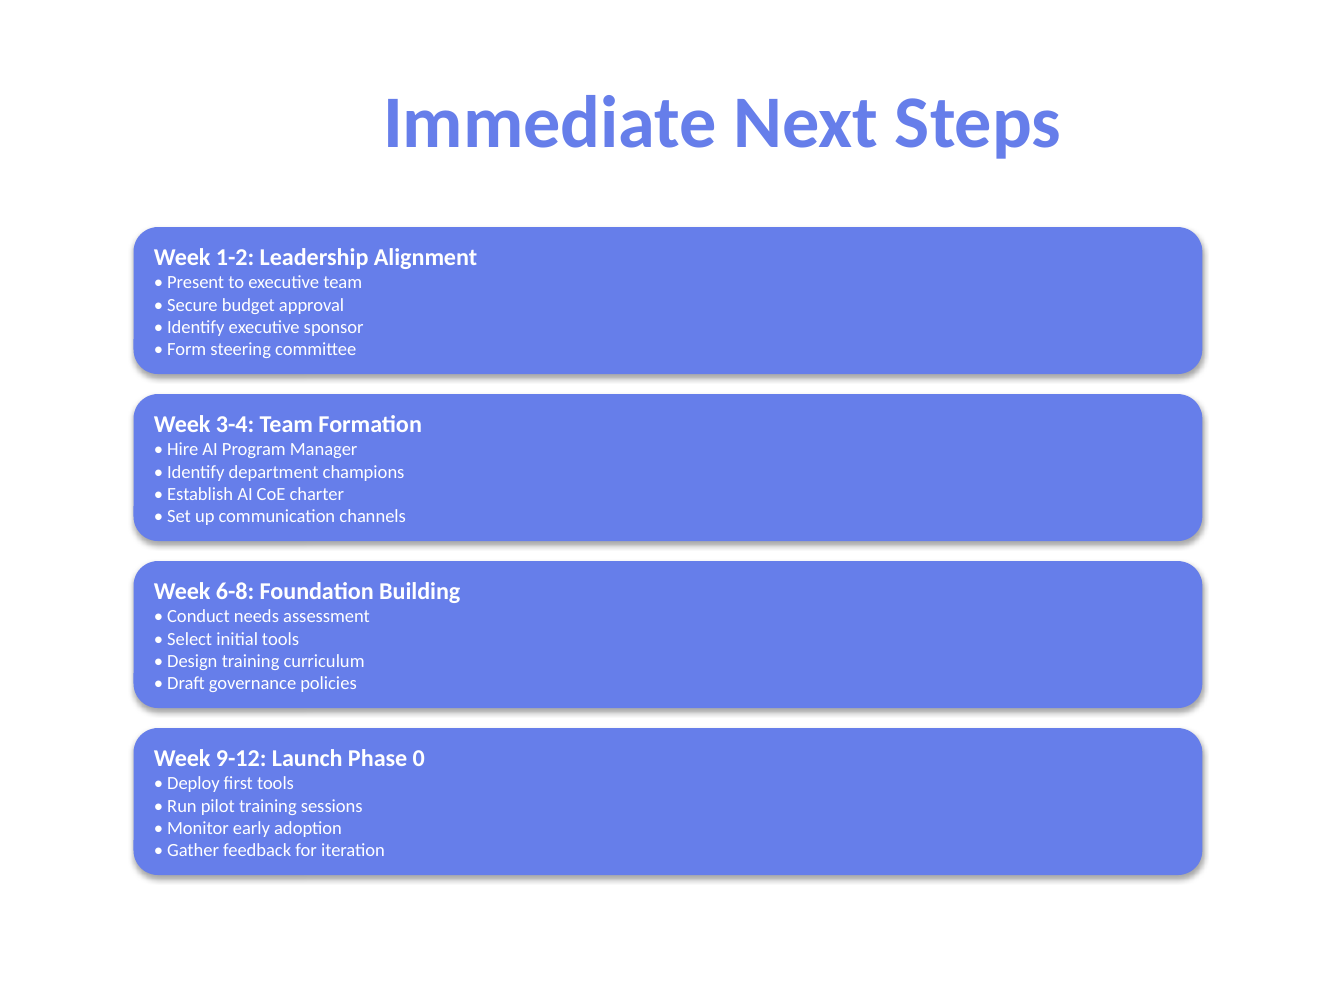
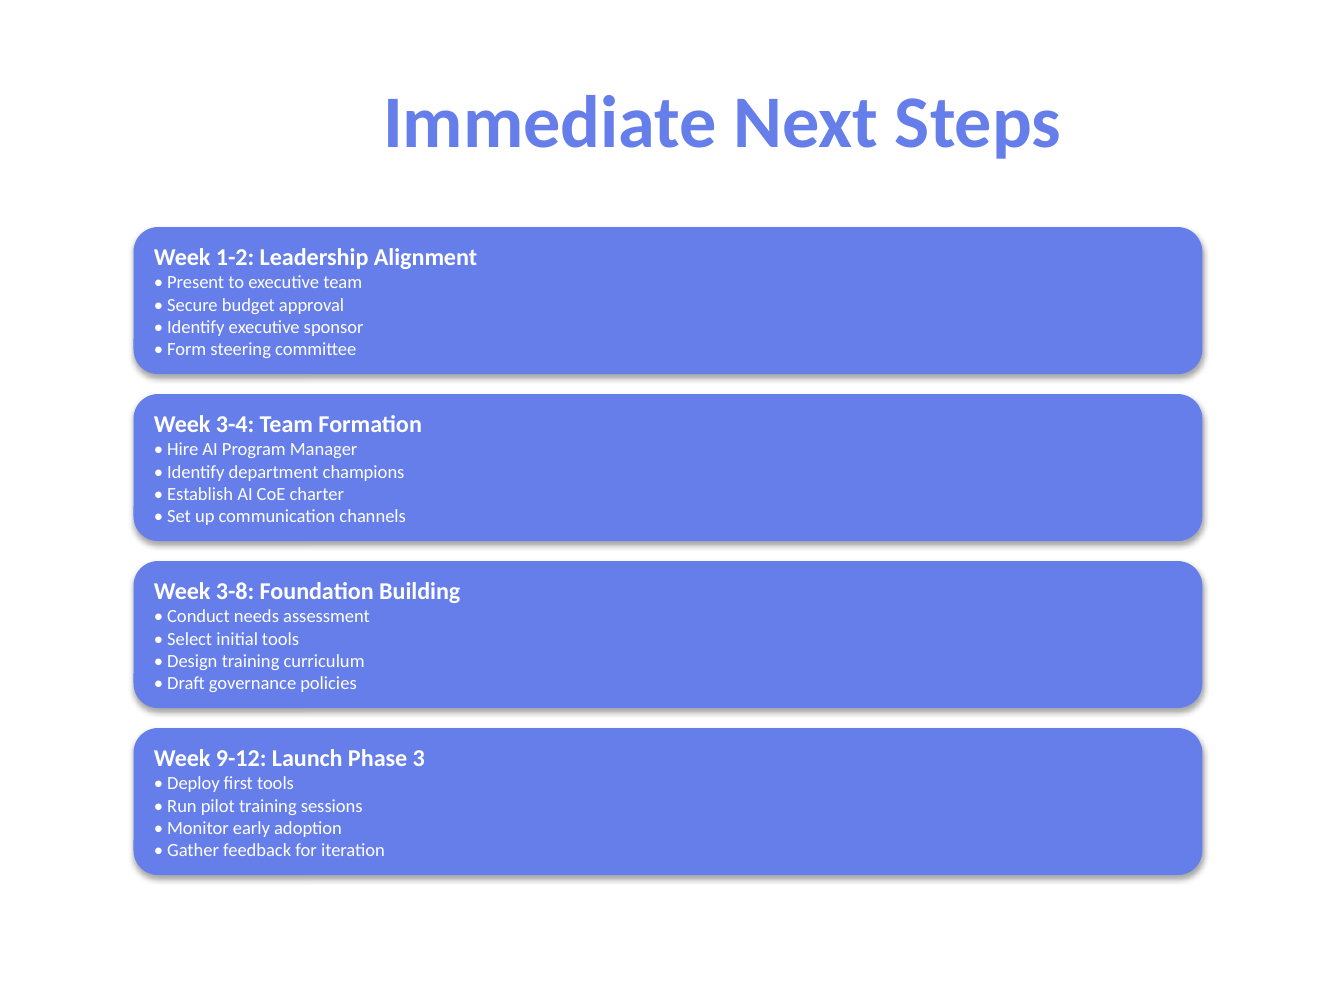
6-8: 6-8 -> 3-8 (235, 592)
0: 0 -> 3 (419, 759)
